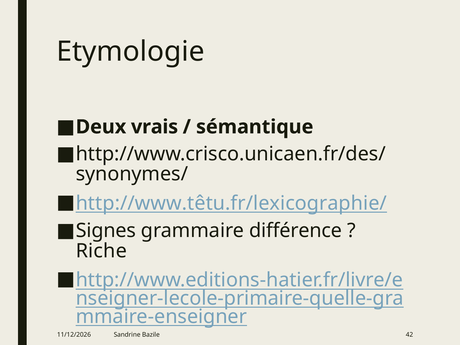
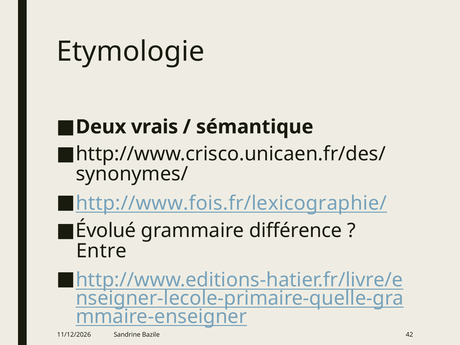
http://www.têtu.fr/lexicographie/: http://www.têtu.fr/lexicographie/ -> http://www.fois.fr/lexicographie/ (231, 203)
Signes: Signes -> Évolué (106, 231)
Riche: Riche -> Entre (101, 251)
